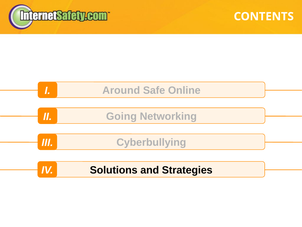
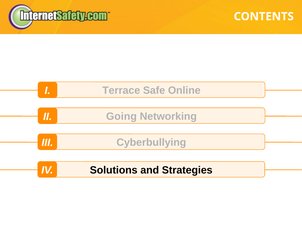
Around: Around -> Terrace (121, 90)
